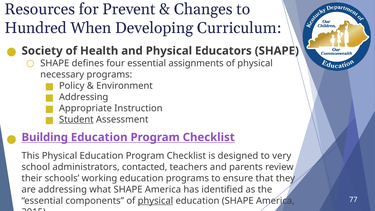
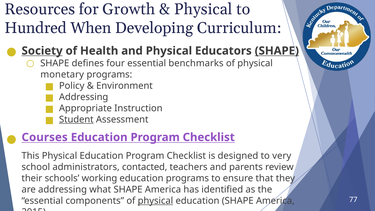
Prevent: Prevent -> Growth (129, 9)
Changes: Changes -> Physical (203, 9)
Society underline: none -> present (42, 51)
SHAPE underline: none -> present (277, 51)
assignments: assignments -> benchmarks (196, 63)
necessary: necessary -> monetary (62, 74)
Building: Building -> Courses (45, 137)
